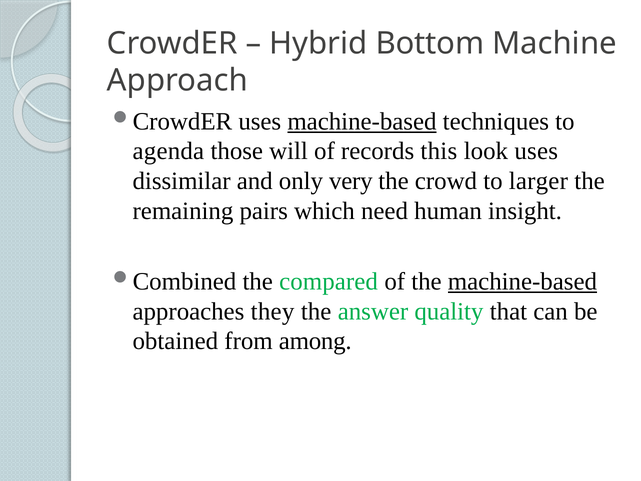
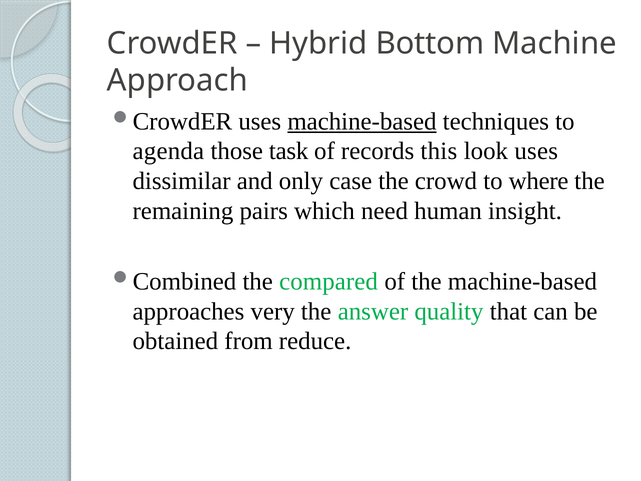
will: will -> task (289, 151)
very: very -> case (351, 181)
larger: larger -> where (539, 181)
machine-based underline: present -> none (522, 281)
they: they -> very (273, 311)
among: among -> reduce (315, 341)
